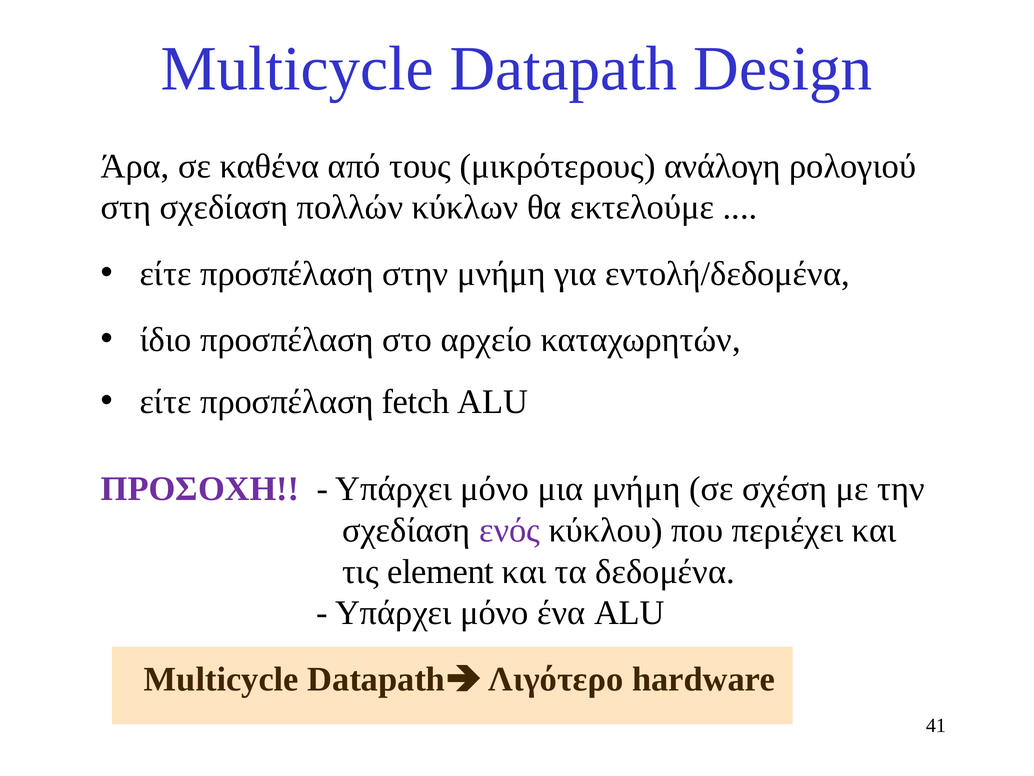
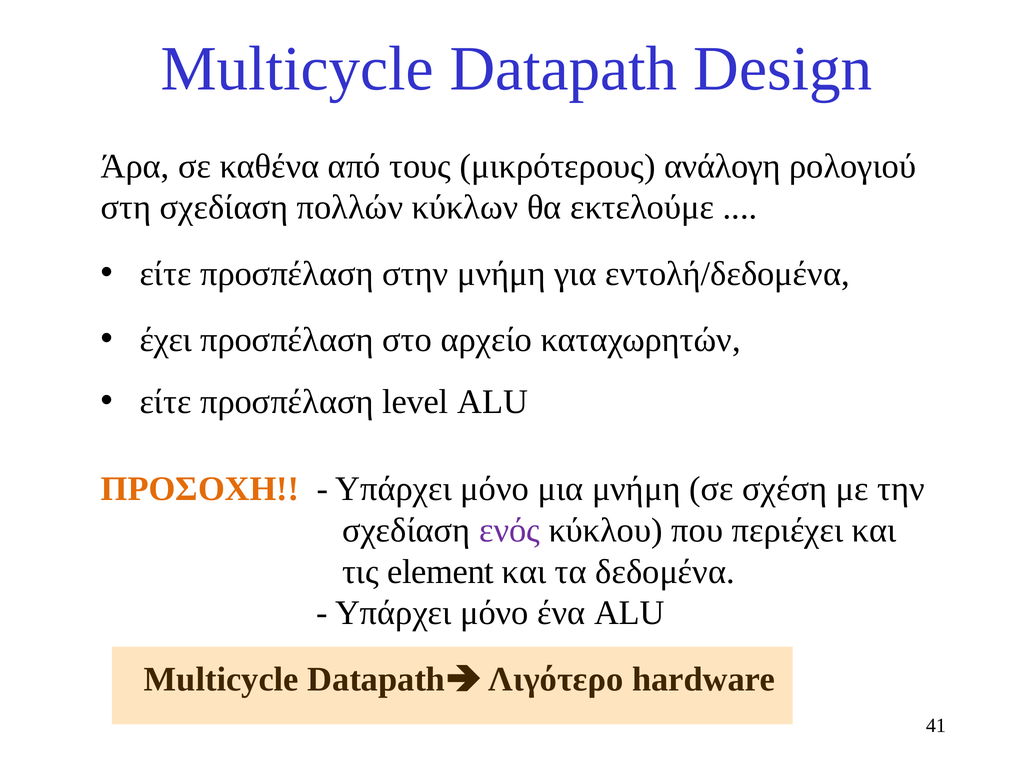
ίδιο: ίδιο -> έχει (166, 340)
fetch: fetch -> level (415, 402)
ΠΡΟΣΟΧΗ colour: purple -> orange (200, 489)
